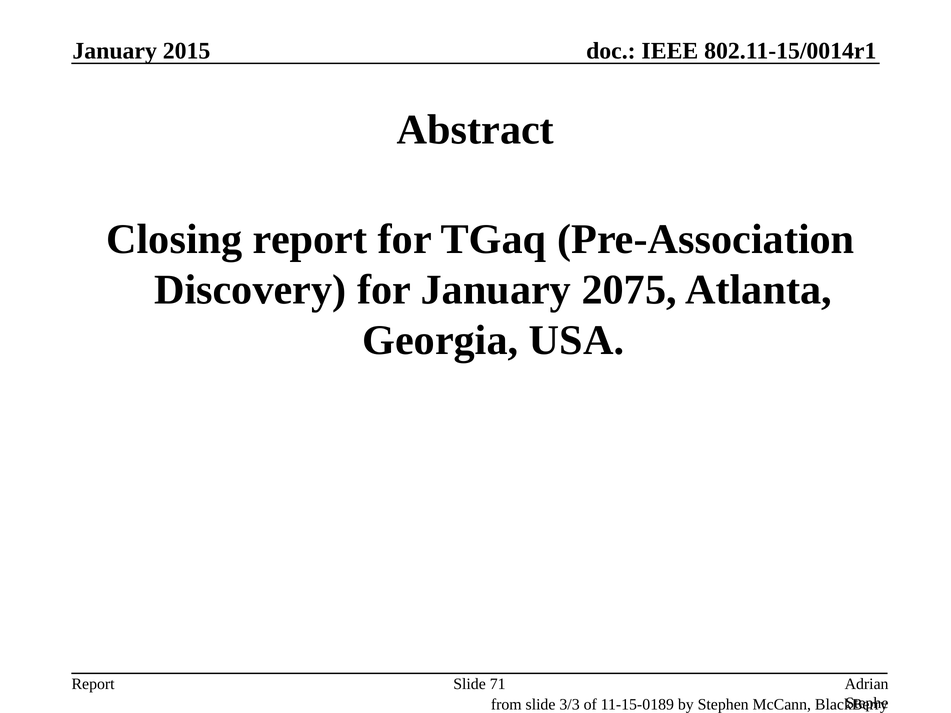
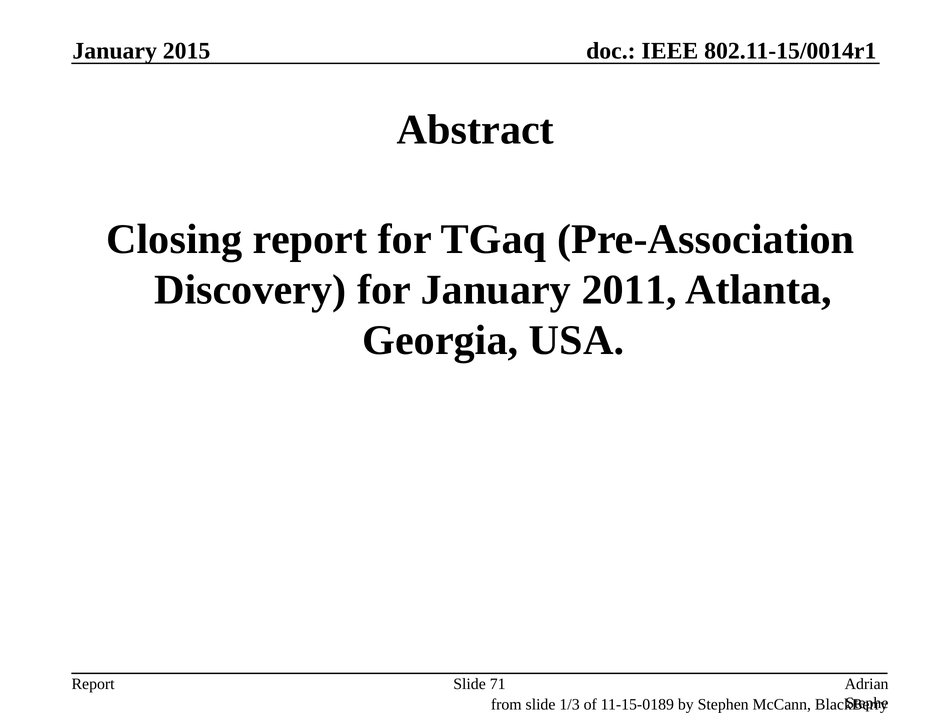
2075: 2075 -> 2011 (629, 290)
3/3: 3/3 -> 1/3 (570, 705)
